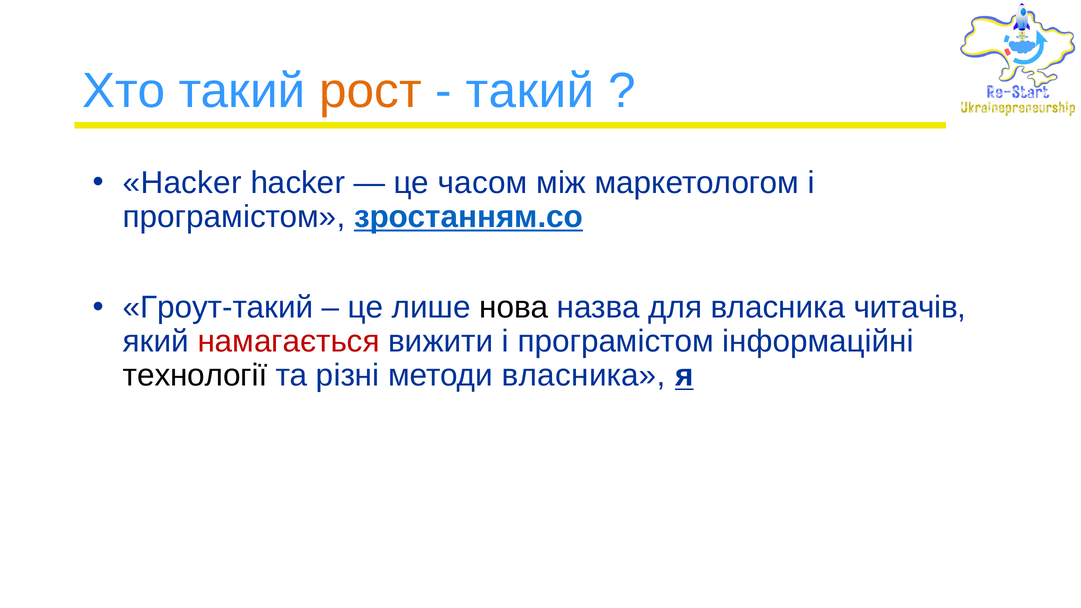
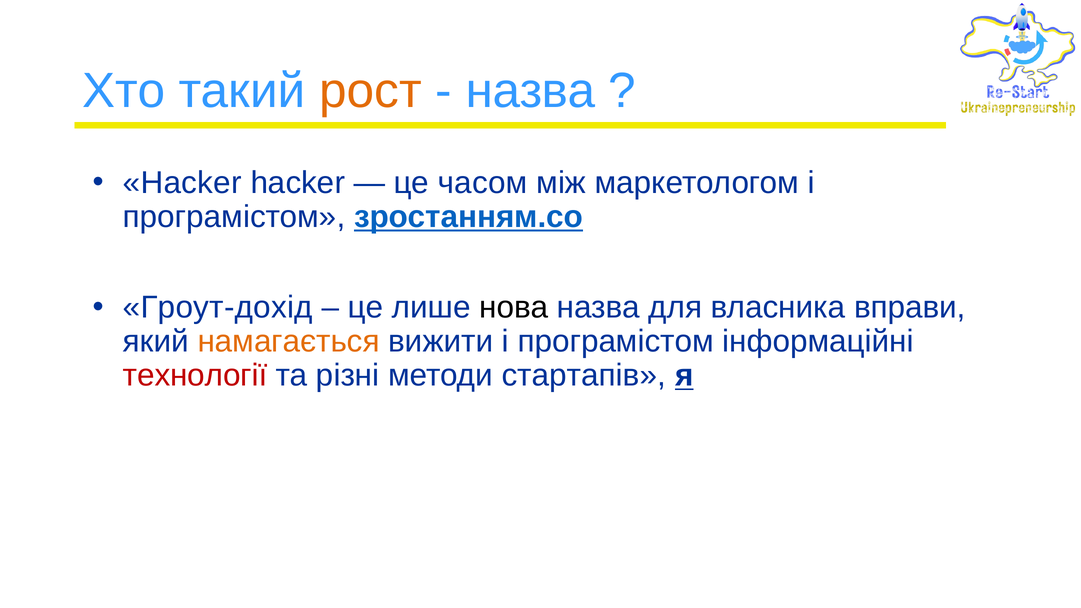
такий: такий -> назва (530, 91)
Гроут-такий: Гроут-такий -> Гроут-дохід (218, 307)
читачів: читачів -> вправи (910, 307)
намагається colour: red -> orange (289, 342)
технології colour: black -> red (195, 376)
методи власника: власника -> стартапів (584, 376)
